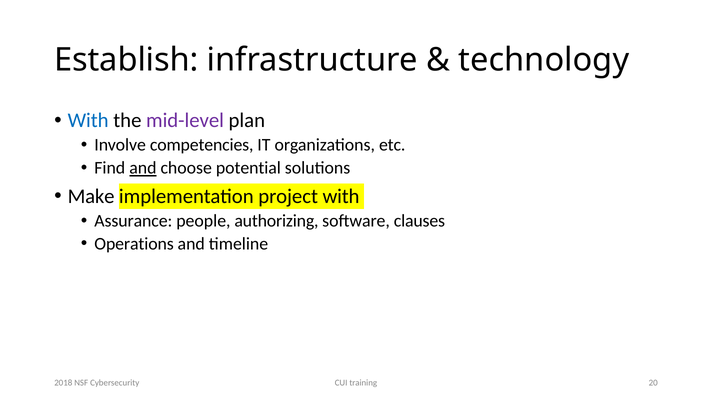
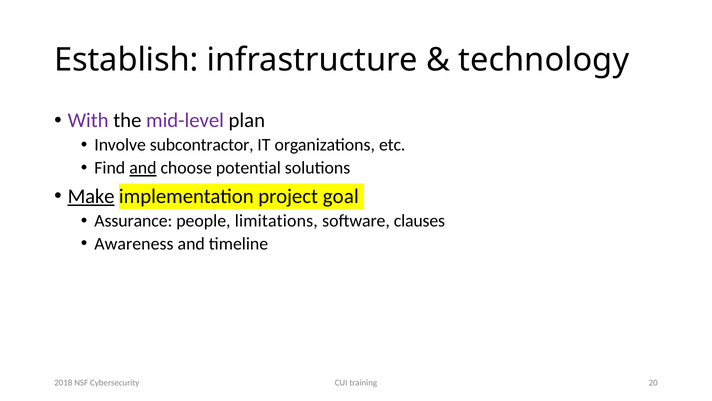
With colour: blue -> purple (88, 120)
competencies: competencies -> subcontractor (202, 145)
Make underline: none -> present (91, 196)
project with: with -> goal (341, 196)
authorizing: authorizing -> limitations (276, 221)
Operations: Operations -> Awareness (134, 244)
